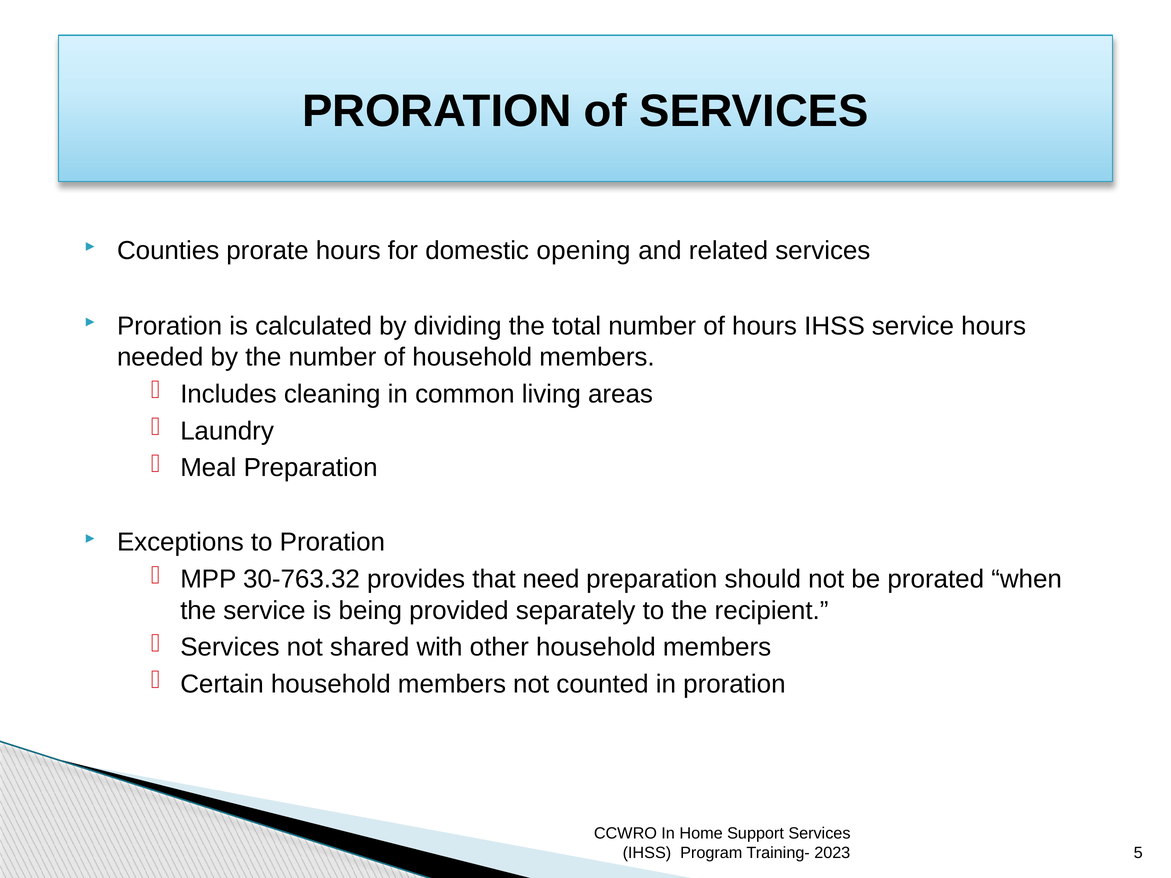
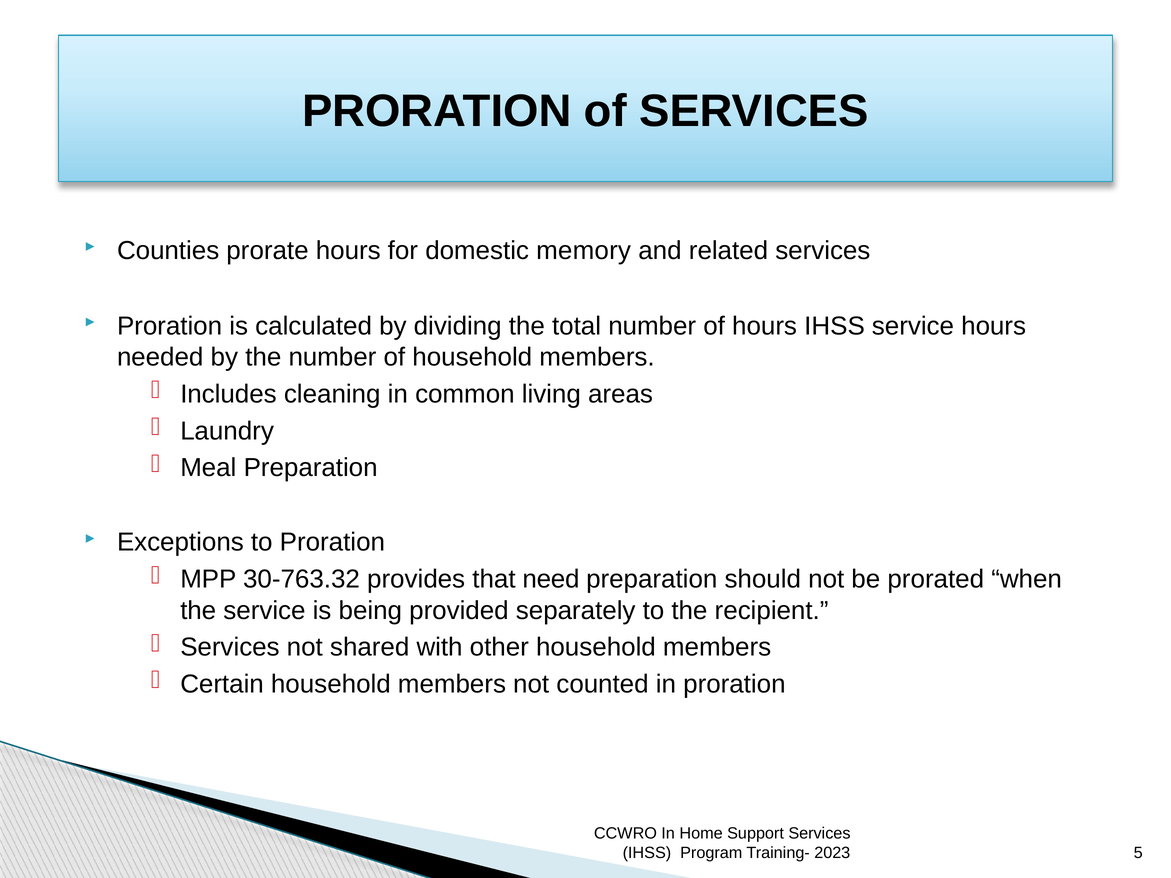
opening: opening -> memory (584, 251)
